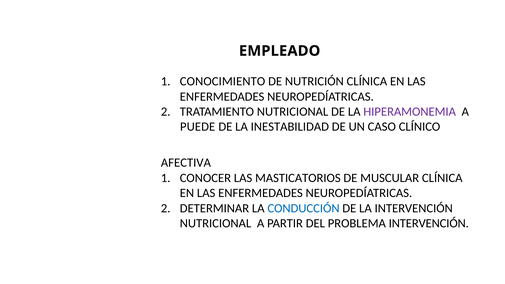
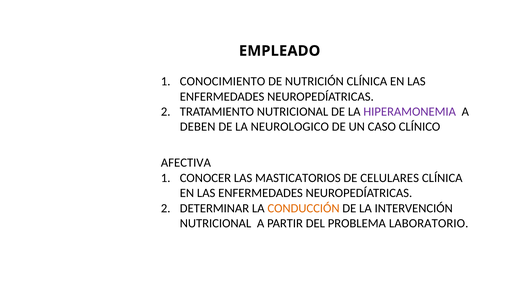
PUEDE: PUEDE -> DEBEN (198, 127)
INESTABILIDAD: INESTABILIDAD -> NEUROLOGICO (290, 127)
MUSCULAR: MUSCULAR -> CELULARES (390, 178)
CONDUCCIÓN colour: blue -> orange (303, 208)
PROBLEMA INTERVENCIÓN: INTERVENCIÓN -> LABORATORIO (429, 223)
